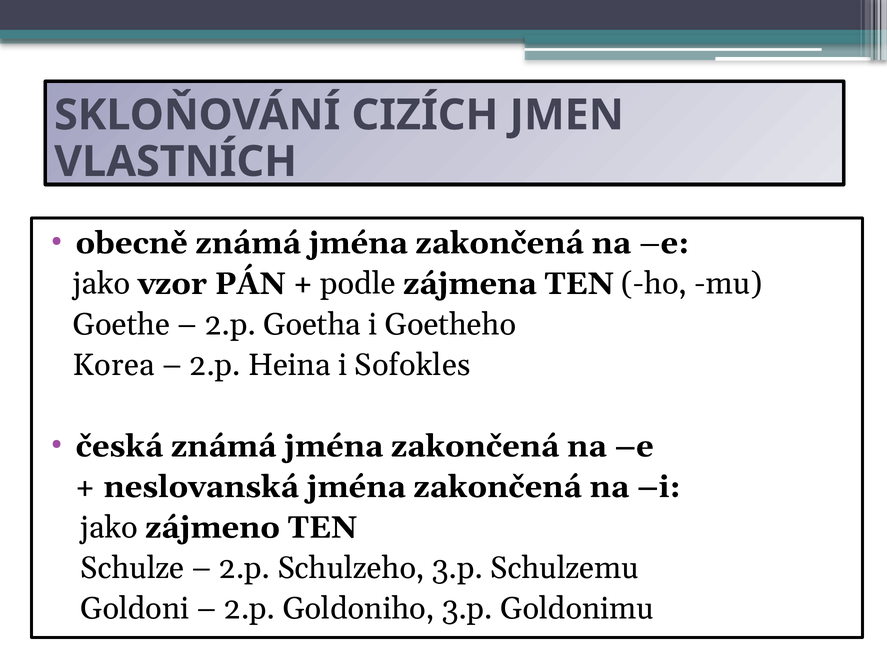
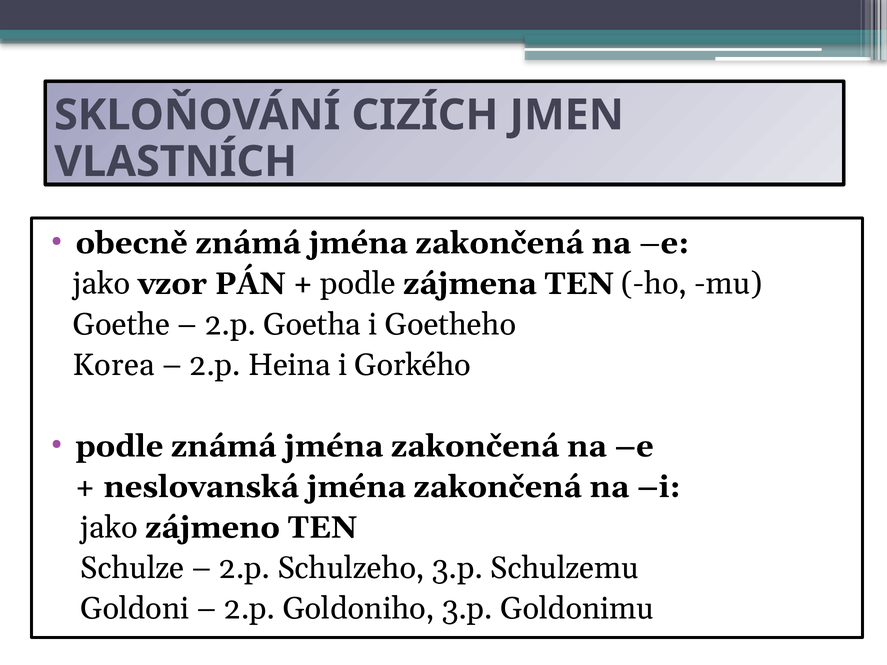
Sofokles: Sofokles -> Gorkého (413, 365)
česká: česká -> podle (119, 446)
